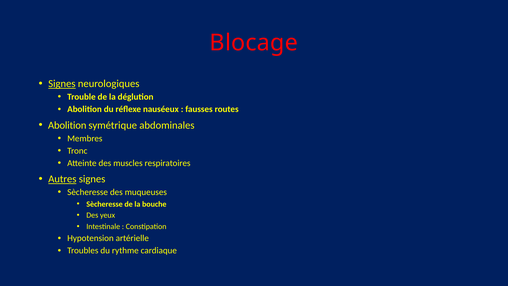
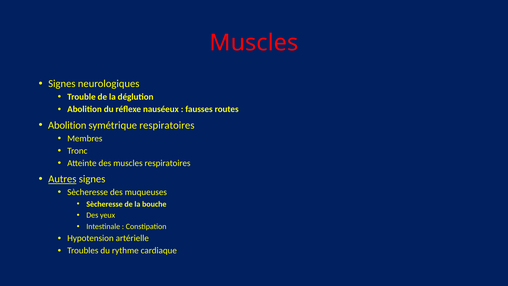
Blocage: Blocage -> Muscles (254, 43)
Signes underline: present -> none (62, 84)
symétrique abdominales: abdominales -> respiratoires (167, 125)
